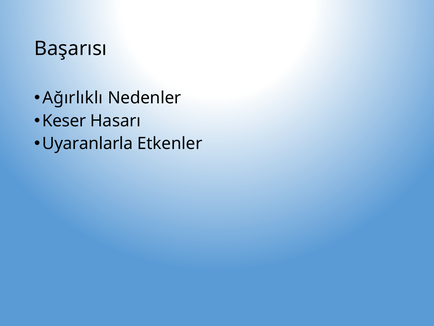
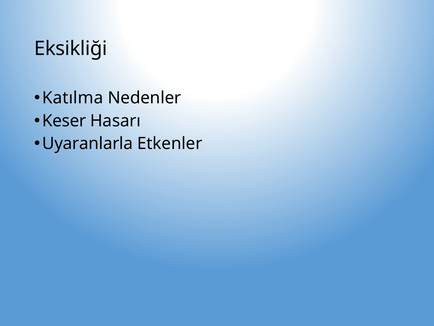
Başarısı: Başarısı -> Eksikliği (71, 49)
Ağırlıklı: Ağırlıklı -> Katılma (73, 98)
